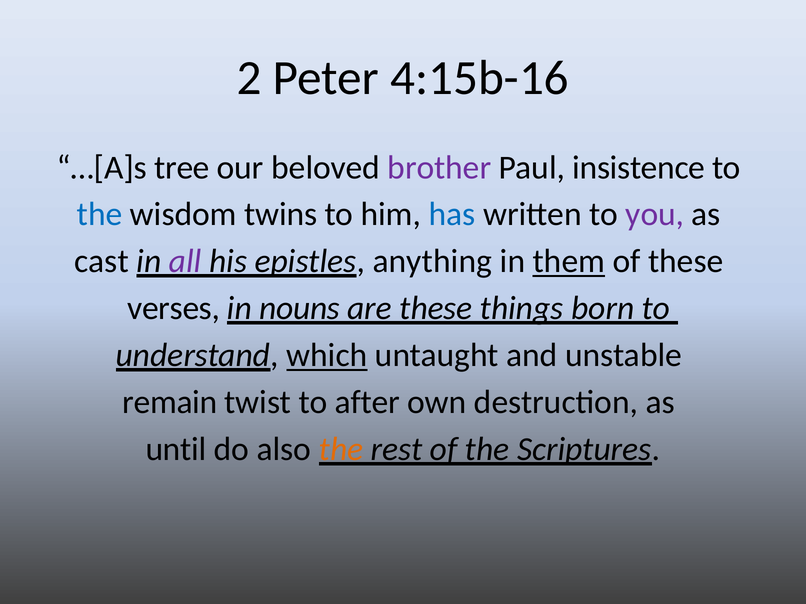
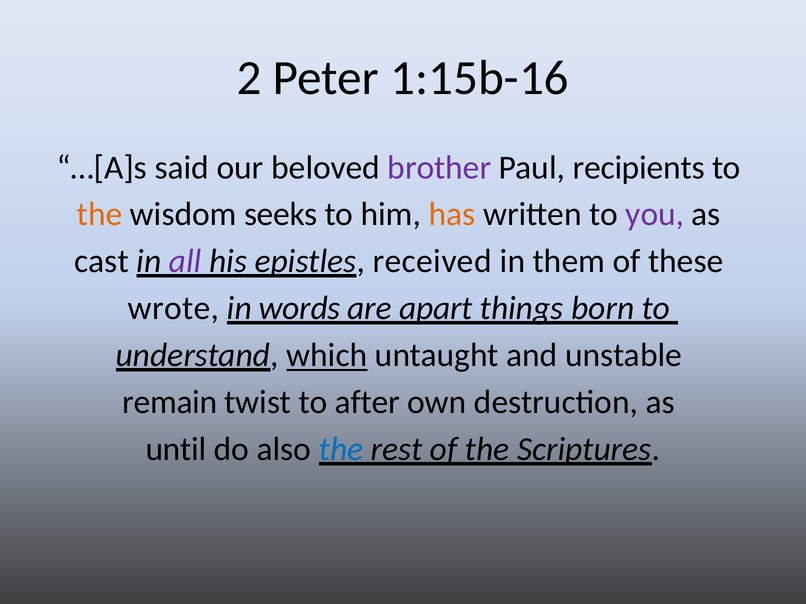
4:15b-16: 4:15b-16 -> 1:15b-16 (479, 78)
tree: tree -> said (182, 168)
insistence: insistence -> recipients (639, 168)
the colour: blue -> orange (100, 215)
twins: twins -> seeks (281, 215)
has colour: blue -> orange (452, 215)
anything: anything -> received (432, 262)
them underline: present -> none (569, 262)
verses: verses -> wrote (173, 309)
nouns: nouns -> words (300, 309)
are these: these -> apart (436, 309)
the colour: orange -> blue (341, 450)
